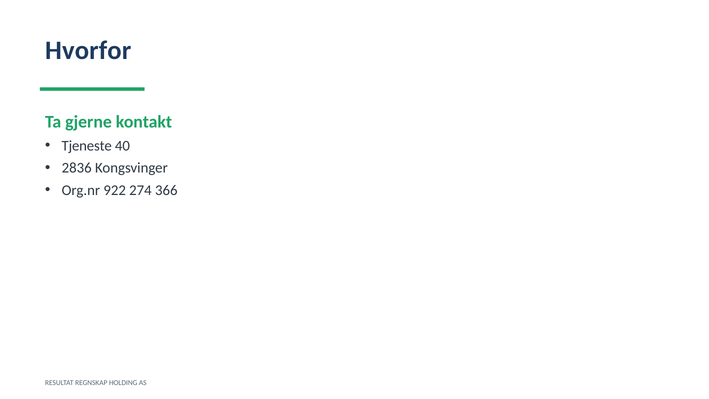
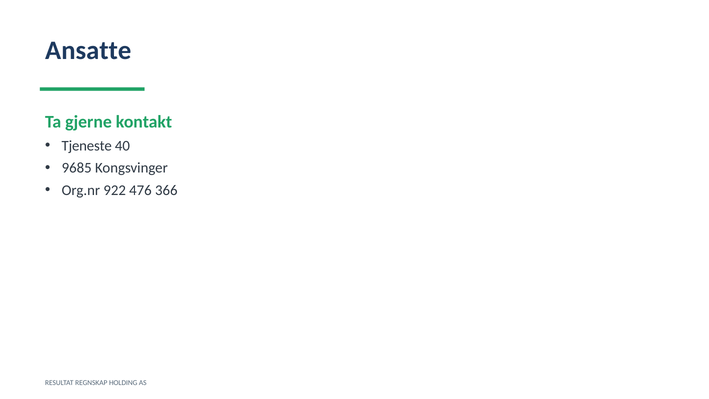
Hvorfor: Hvorfor -> Ansatte (88, 51)
2836: 2836 -> 9685 (77, 168)
274: 274 -> 476 (140, 190)
